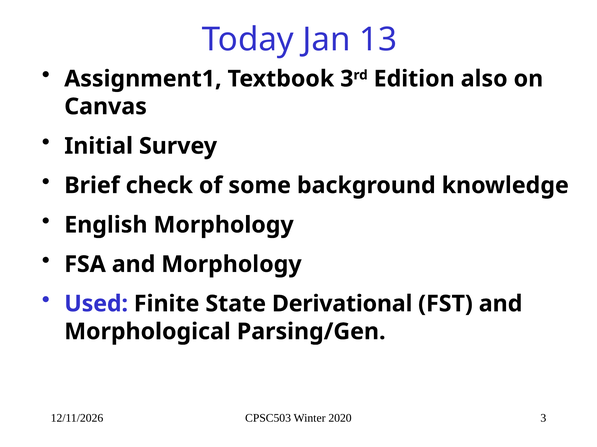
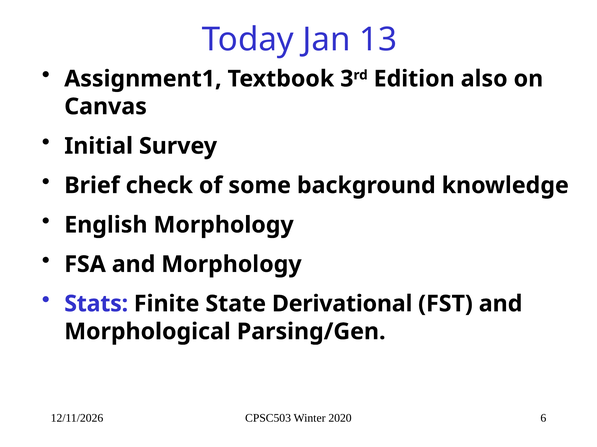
Used: Used -> Stats (96, 304)
2020 3: 3 -> 6 (543, 419)
